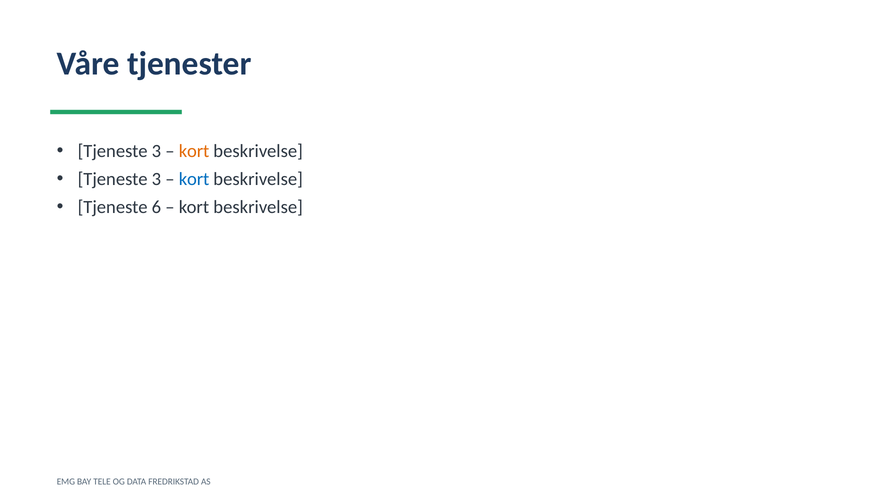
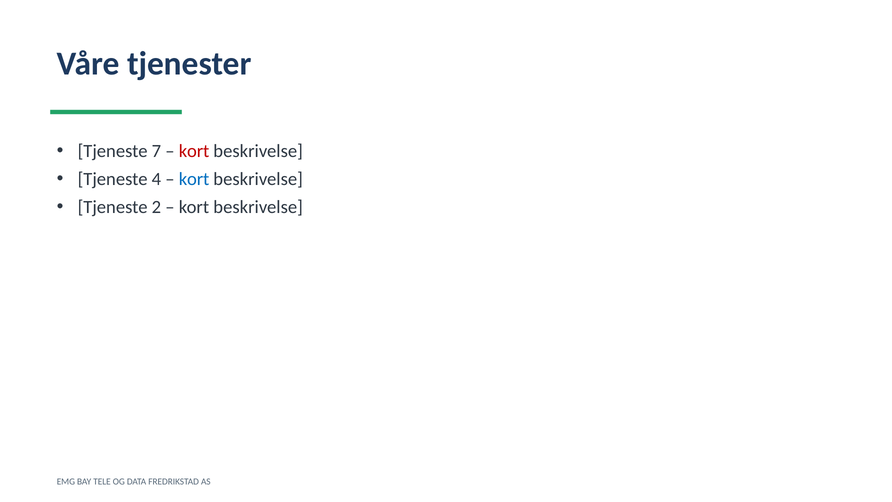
3: 3 -> 7 (156, 151)
kort colour: orange -> red (194, 151)
3: 3 -> 4 (156, 179)
6: 6 -> 2 (156, 207)
